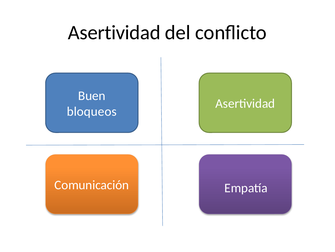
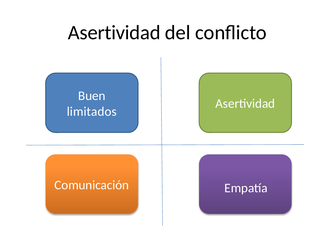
bloqueos: bloqueos -> limitados (92, 111)
